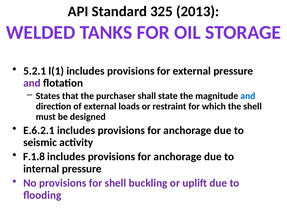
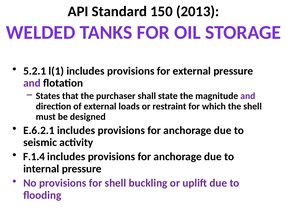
325: 325 -> 150 (162, 12)
and colour: blue -> purple (248, 96)
F.1.8: F.1.8 -> F.1.4 (34, 157)
